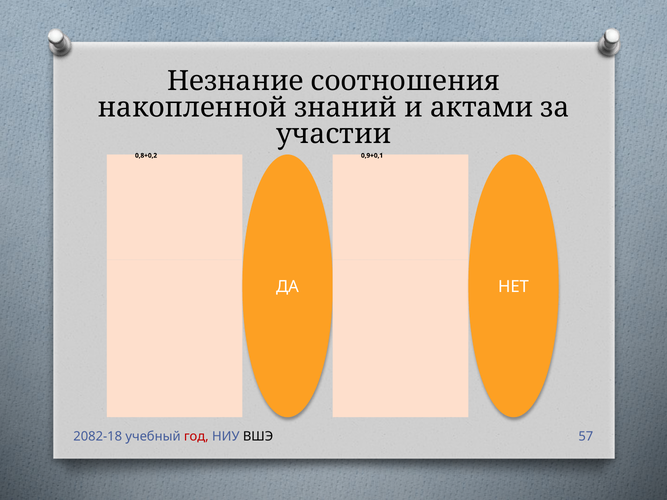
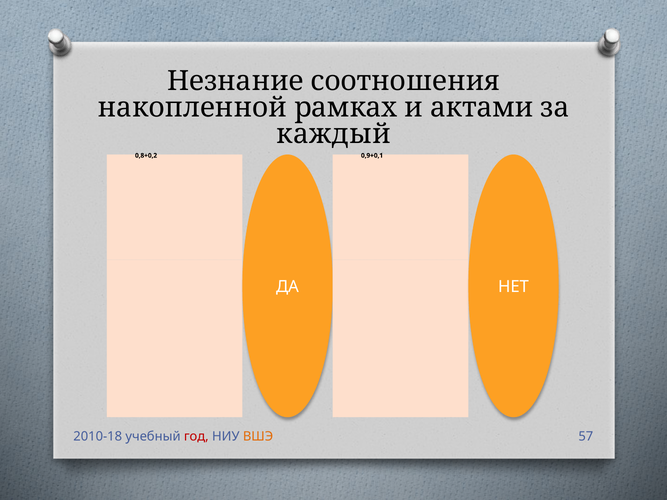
знаний: знаний -> рамках (346, 108)
участии: участии -> каждый (334, 134)
2082-18: 2082-18 -> 2010-18 (98, 437)
ВШЭ colour: black -> orange (258, 437)
